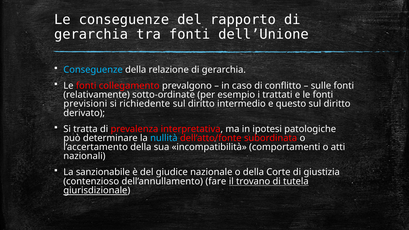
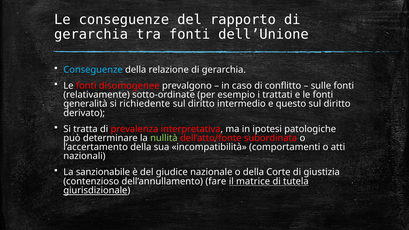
collegamento: collegamento -> disomogenee (129, 86)
previsioni: previsioni -> generalità (85, 104)
nullità colour: light blue -> light green (164, 138)
trovano: trovano -> matrice (253, 181)
